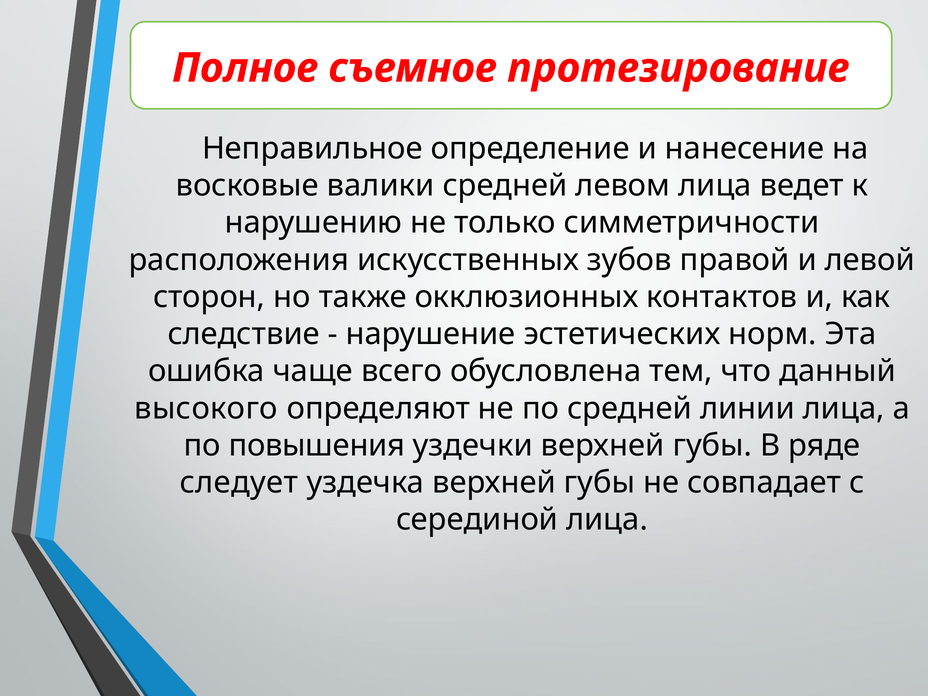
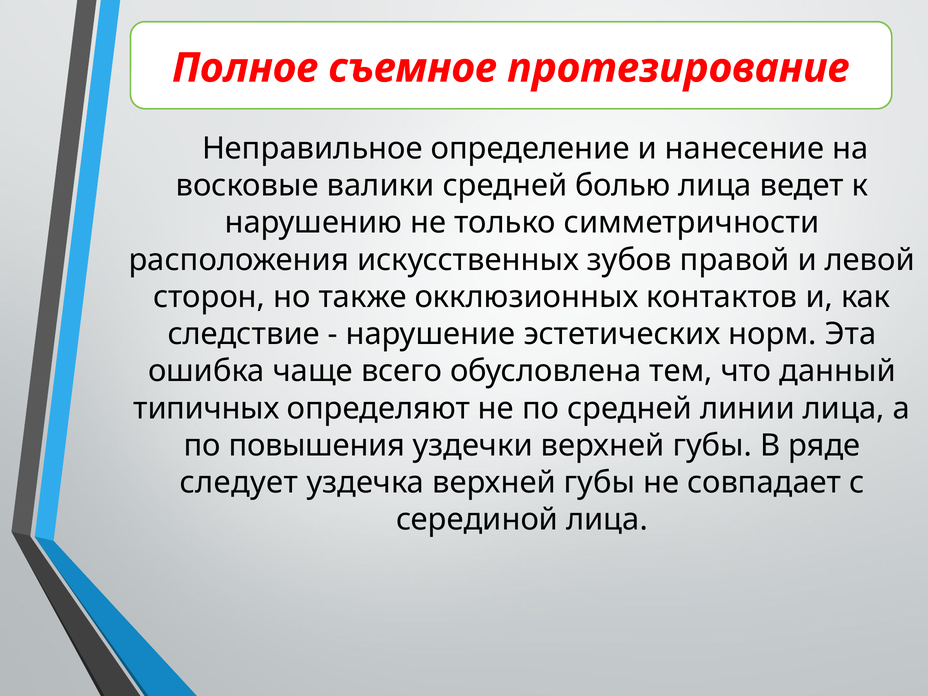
левом: левом -> болью (623, 186)
высокого: высокого -> типичных (206, 408)
